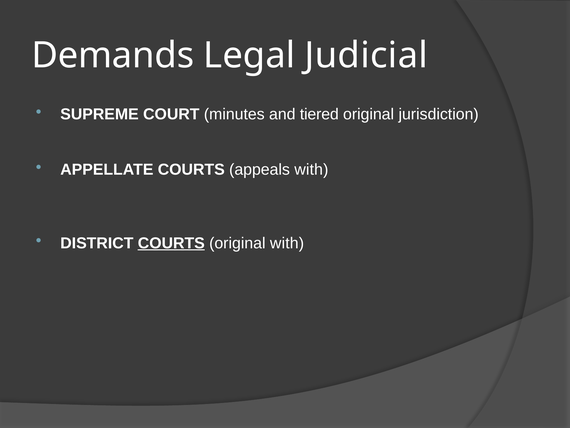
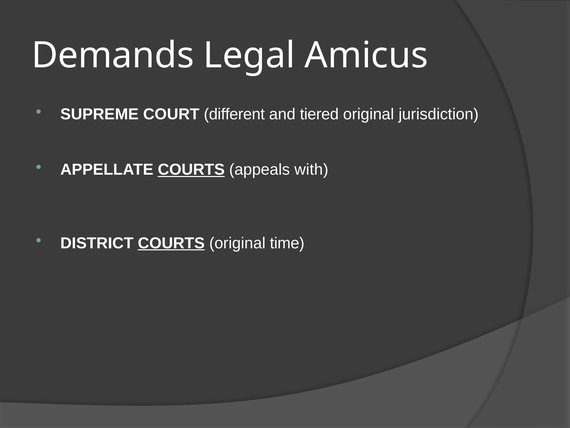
Judicial: Judicial -> Amicus (366, 55)
minutes: minutes -> different (234, 114)
COURTS underline: none -> present (191, 169)
original with: with -> time (287, 243)
